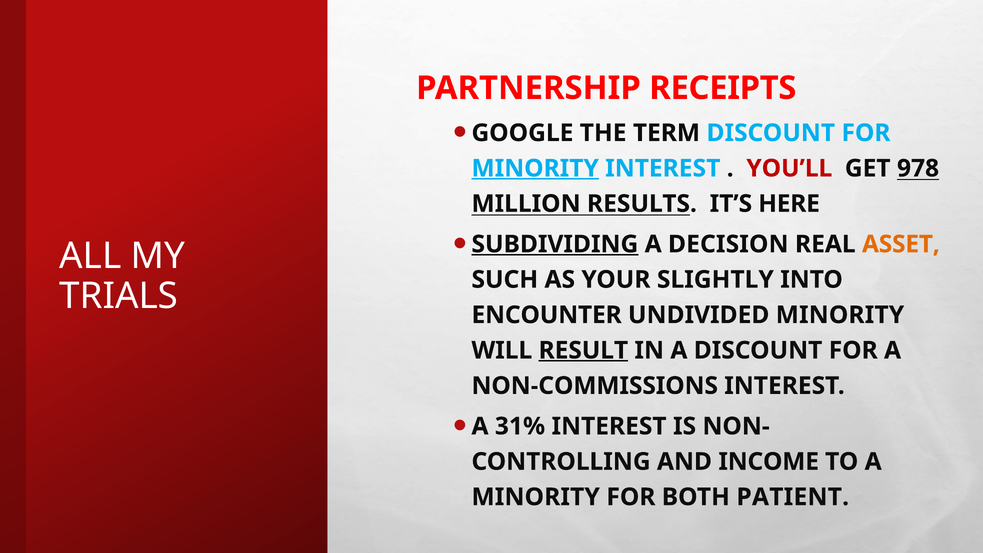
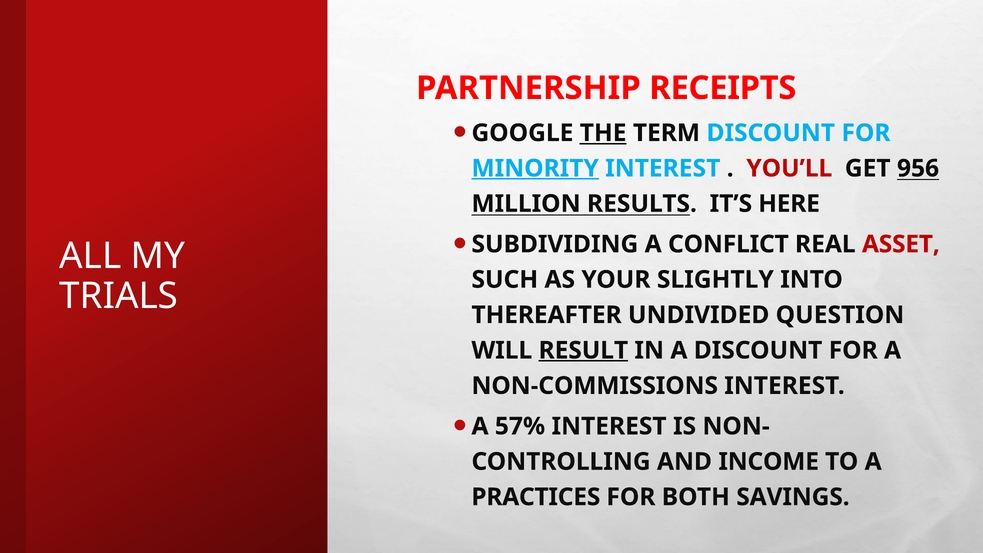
THE underline: none -> present (603, 133)
978: 978 -> 956 (918, 168)
SUBDIVIDING underline: present -> none (555, 244)
DECISION: DECISION -> CONFLICT (728, 244)
ASSET colour: orange -> red (901, 244)
ENCOUNTER: ENCOUNTER -> THEREAFTER (547, 315)
UNDIVIDED MINORITY: MINORITY -> QUESTION (840, 315)
31%: 31% -> 57% (520, 426)
MINORITY: MINORITY -> PRACTICES (536, 497)
PATIENT: PATIENT -> SAVINGS (793, 497)
